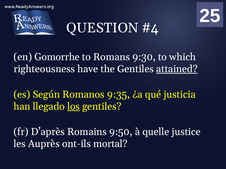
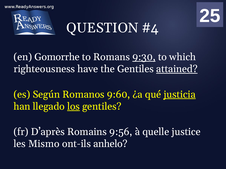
9:30 underline: none -> present (144, 57)
9:35: 9:35 -> 9:60 (119, 95)
justicia underline: none -> present (180, 95)
9:50: 9:50 -> 9:56 (121, 132)
Auprès: Auprès -> Mismo (44, 144)
mortal: mortal -> anhelo (110, 144)
